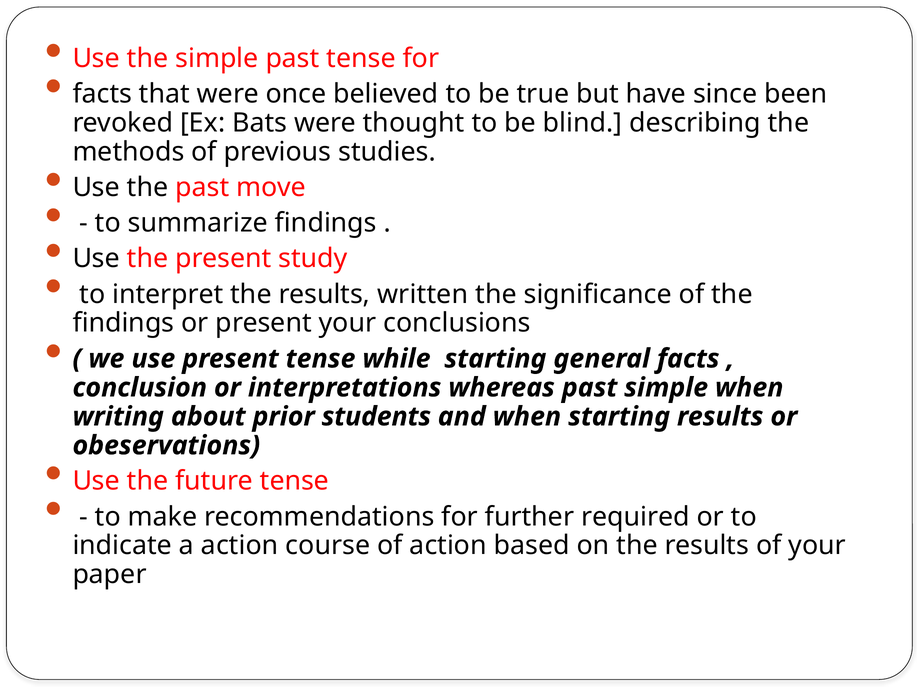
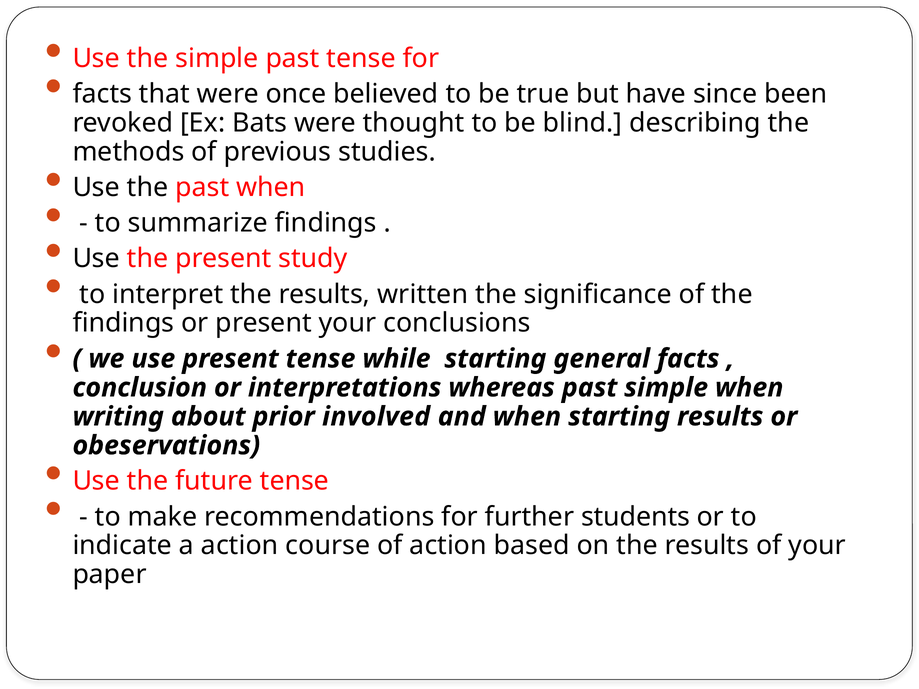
past move: move -> when (271, 187)
students: students -> involved (376, 417)
required: required -> students (636, 517)
